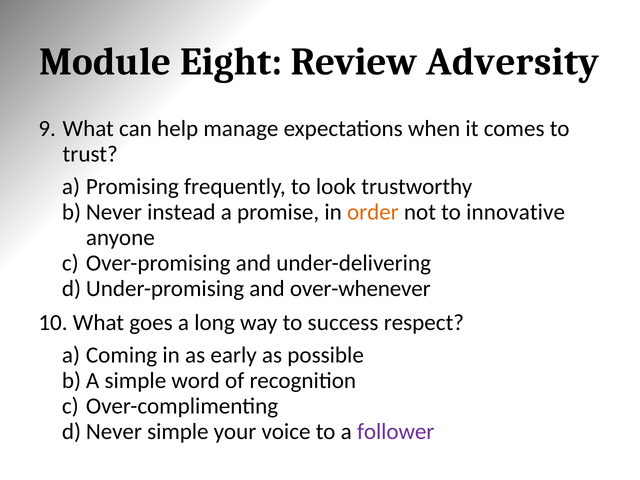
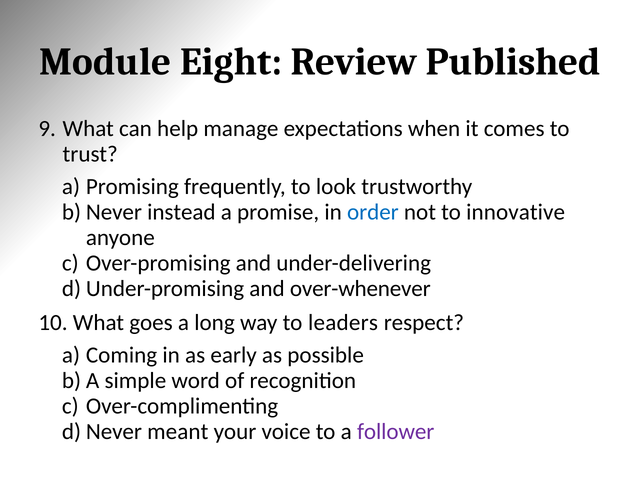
Adversity: Adversity -> Published (513, 62)
order colour: orange -> blue (373, 212)
success: success -> leaders (343, 323)
simple: simple -> meant (178, 432)
